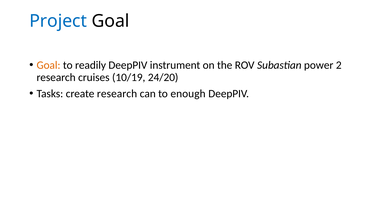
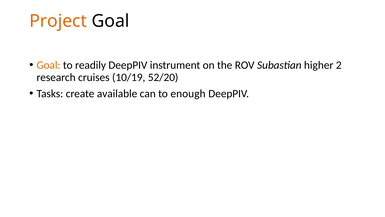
Project colour: blue -> orange (58, 21)
power: power -> higher (319, 65)
24/20: 24/20 -> 52/20 (163, 77)
create research: research -> available (117, 93)
